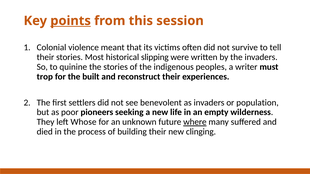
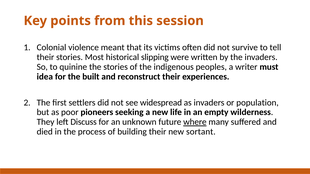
points underline: present -> none (71, 21)
trop: trop -> idea (45, 77)
benevolent: benevolent -> widespread (161, 103)
Whose: Whose -> Discuss (84, 122)
clinging: clinging -> sortant (201, 132)
